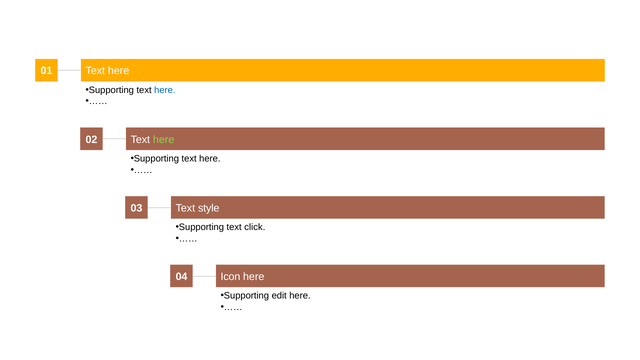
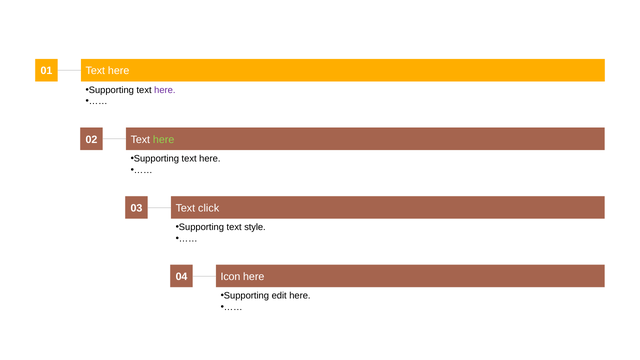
here colour: blue -> purple (165, 90)
style: style -> click (209, 208)
click: click -> style (255, 227)
